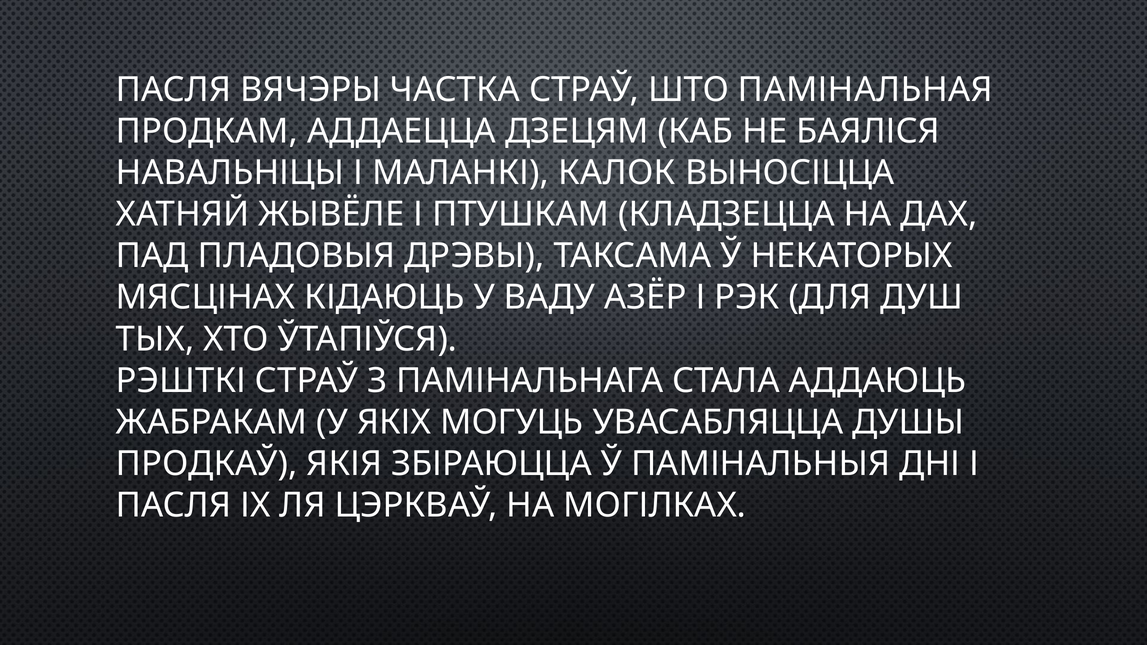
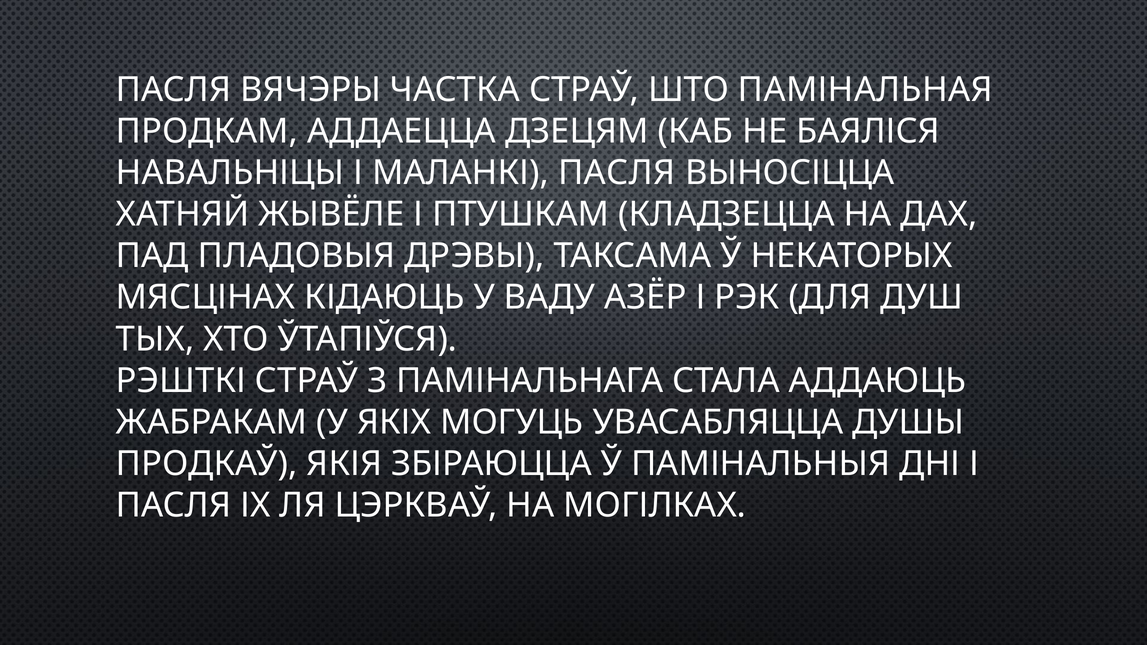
МАЛАНКІ КАЛОК: КАЛОК -> ПАСЛЯ (617, 173)
